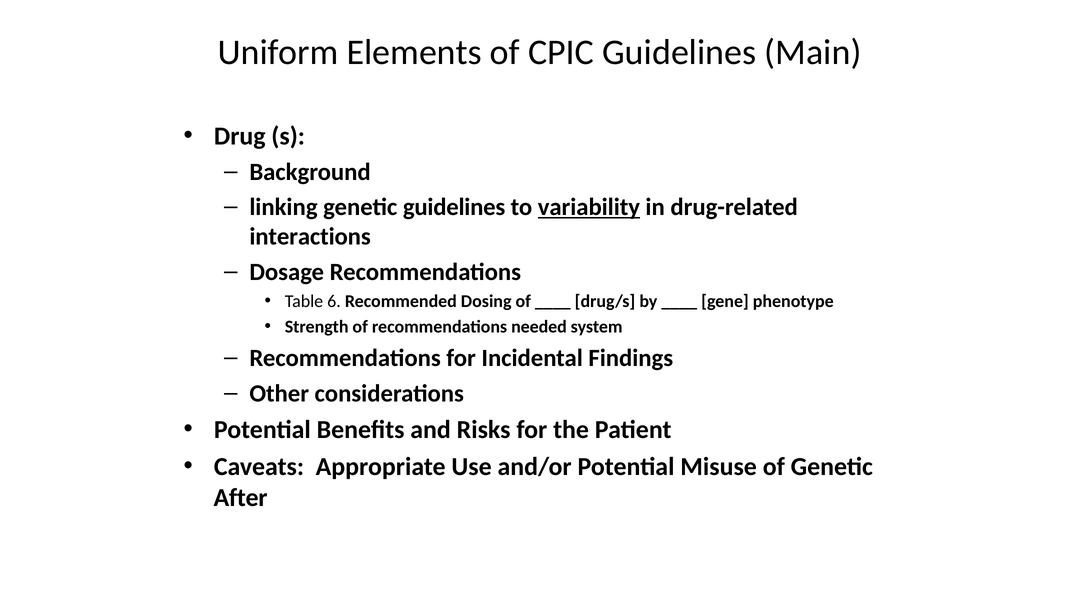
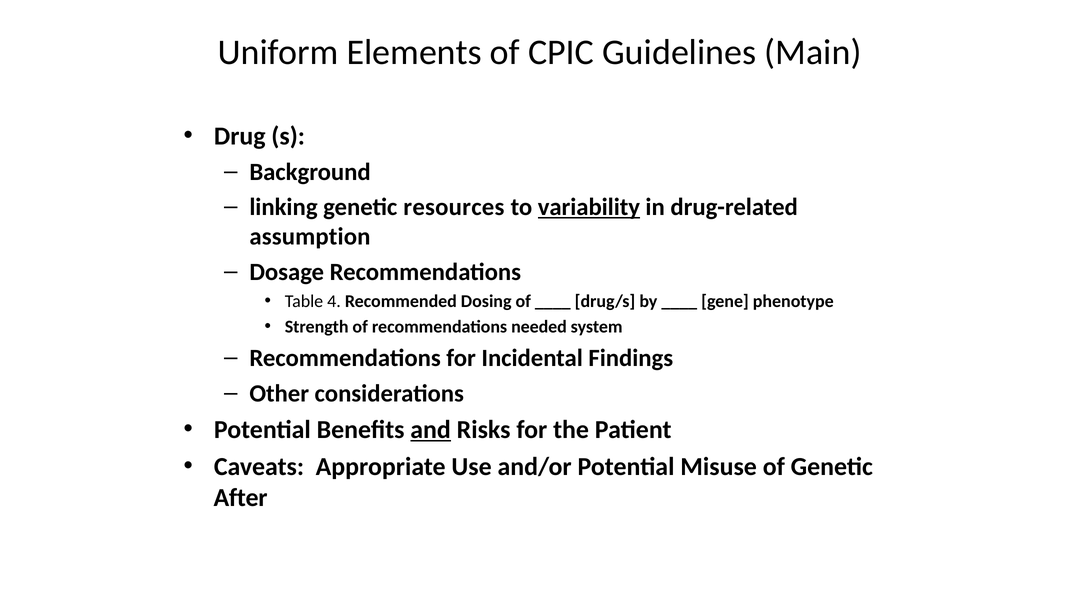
genetic guidelines: guidelines -> resources (454, 207)
interactions: interactions -> assumption (310, 237)
6: 6 -> 4 (334, 301)
and underline: none -> present (431, 429)
